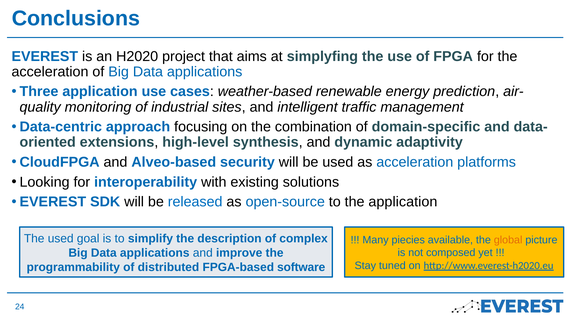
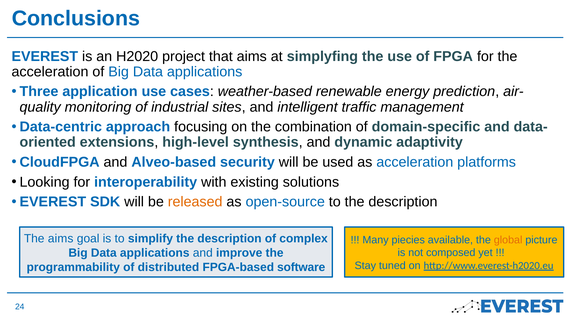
released colour: blue -> orange (195, 202)
to the application: application -> description (403, 202)
The used: used -> aims (61, 239)
